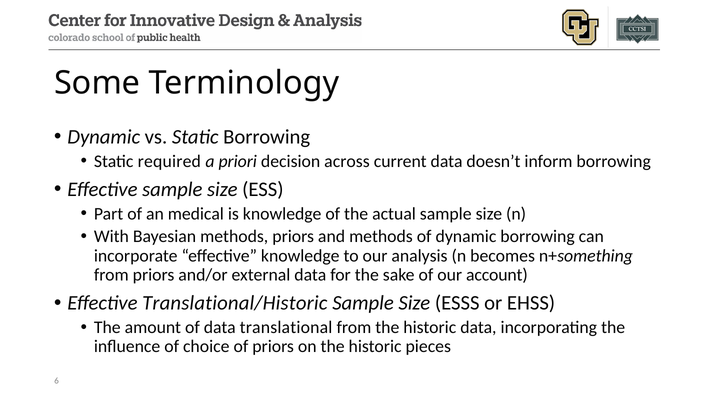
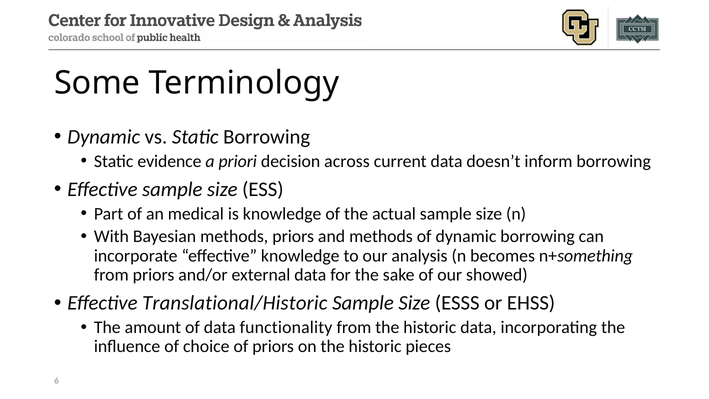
required: required -> evidence (169, 161)
account: account -> showed (497, 275)
translational: translational -> functionality (286, 327)
